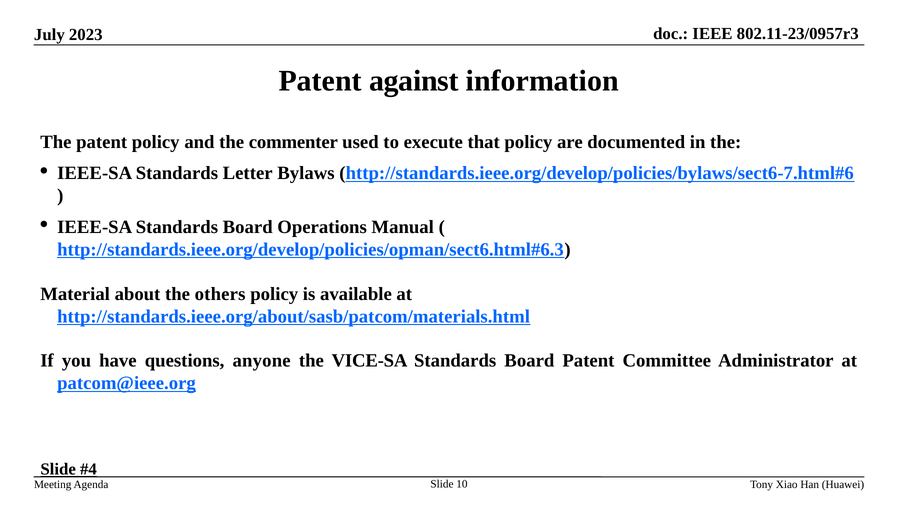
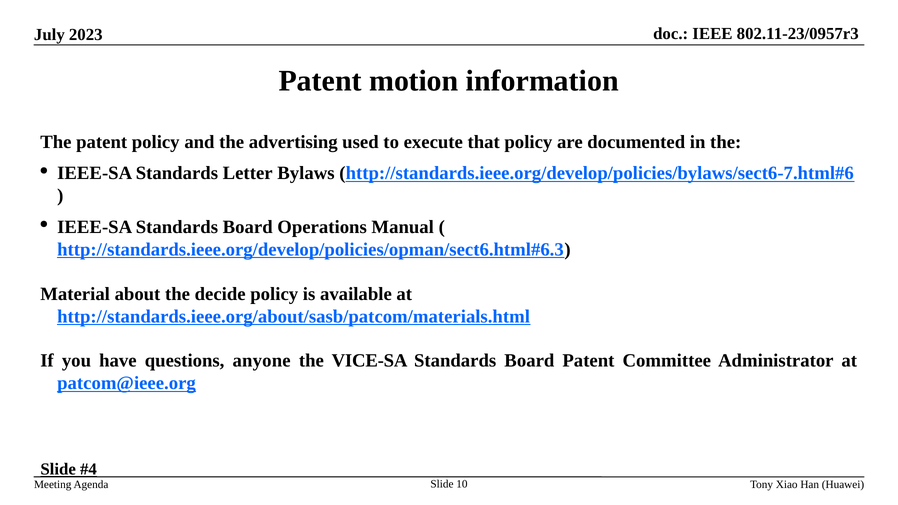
against: against -> motion (414, 81)
commenter: commenter -> advertising (293, 142)
others: others -> decide (220, 294)
